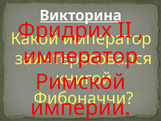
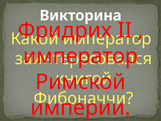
Викторина underline: present -> none (81, 16)
